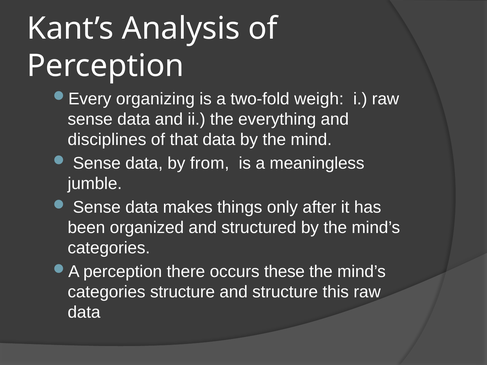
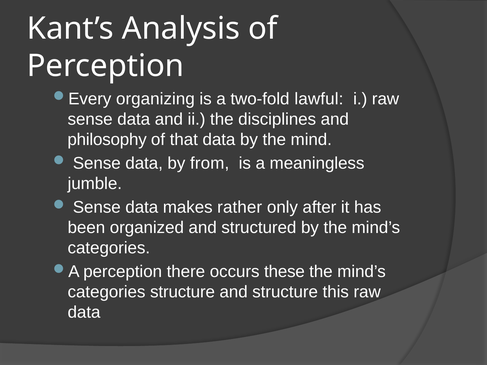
weigh: weigh -> lawful (319, 99)
everything: everything -> disciplines (277, 119)
disciplines: disciplines -> philosophy (107, 140)
things: things -> rather (240, 207)
